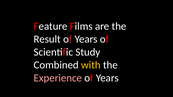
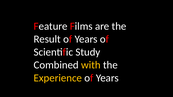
Experience colour: pink -> yellow (58, 78)
